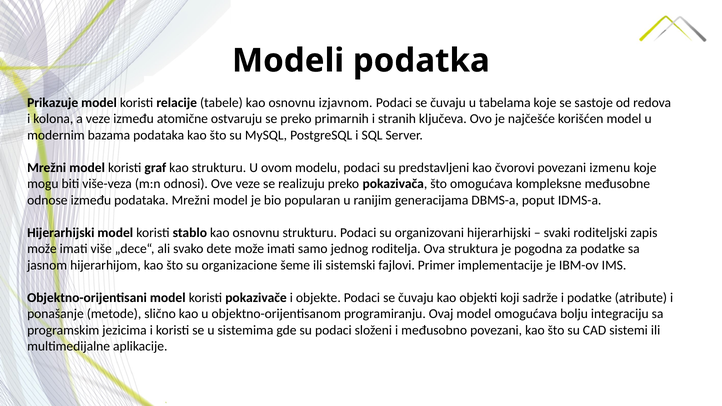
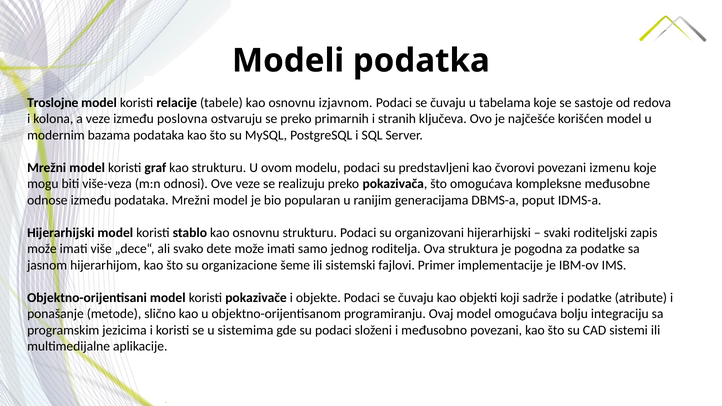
Prikazuje: Prikazuje -> Troslojne (53, 103)
atomične: atomične -> poslovna (182, 119)
